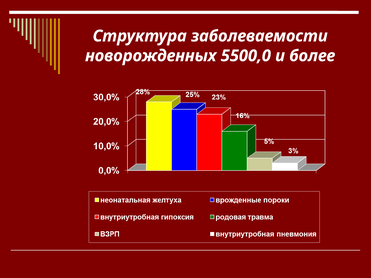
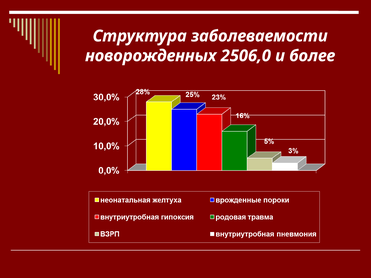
5500,0: 5500,0 -> 2506,0 (246, 56)
